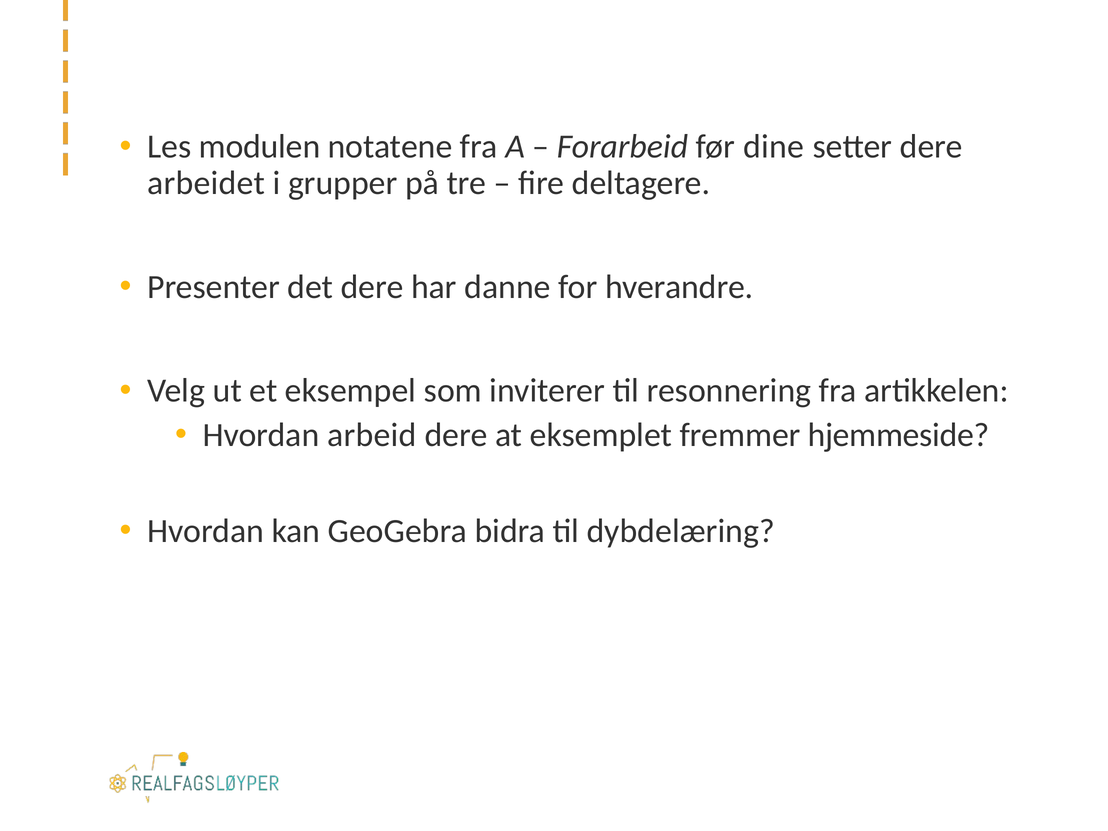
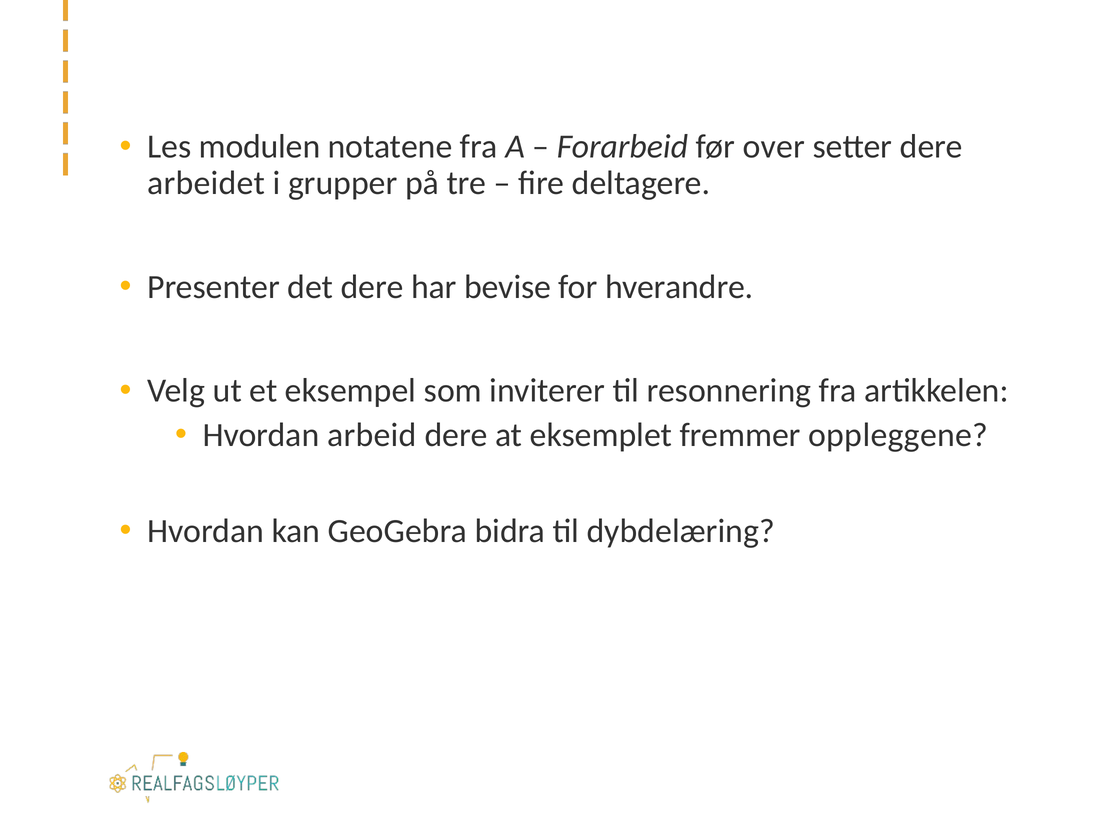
dine: dine -> over (774, 147)
danne: danne -> bevise (508, 287)
hjemmeside: hjemmeside -> oppleggene (898, 435)
